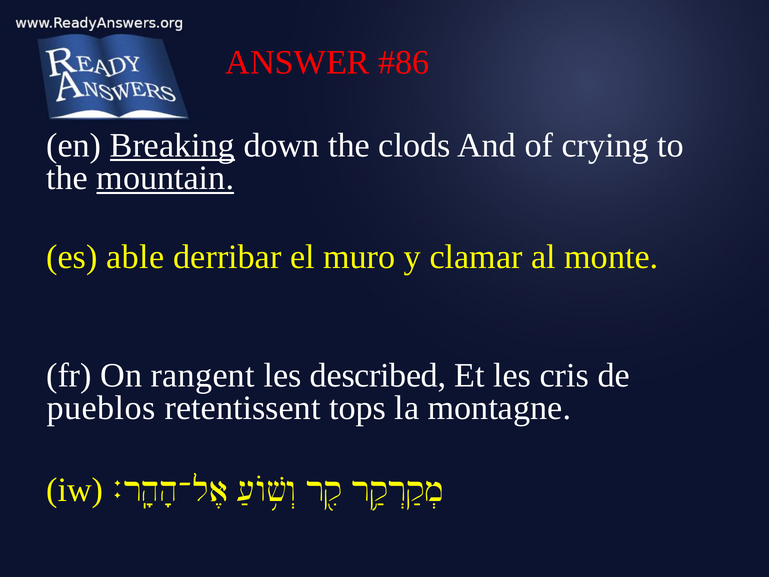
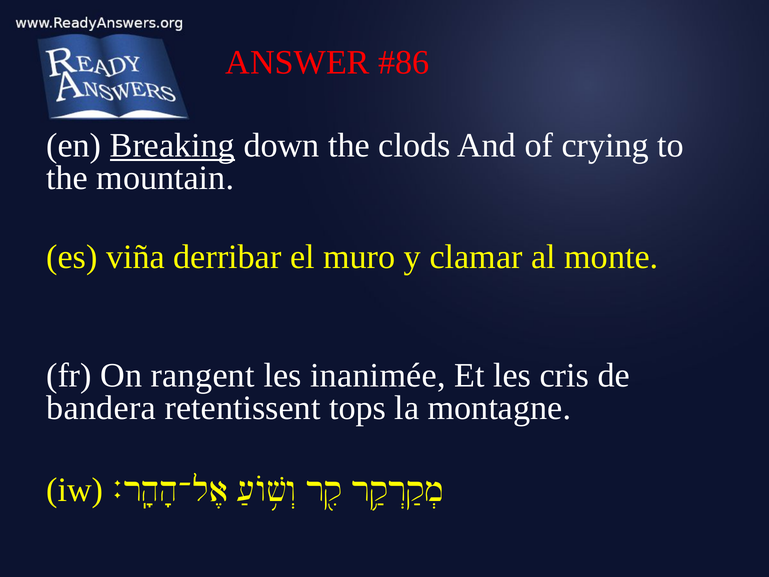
mountain underline: present -> none (165, 178)
able: able -> viña (135, 257)
described: described -> inanimée (378, 375)
pueblos: pueblos -> bandera (101, 408)
